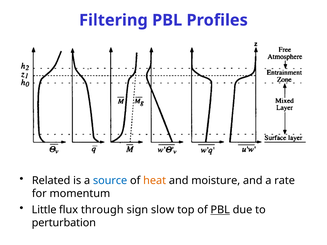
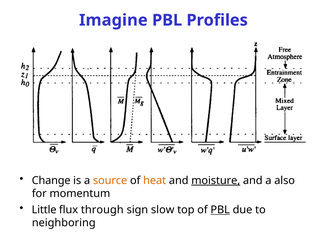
Filtering: Filtering -> Imagine (113, 20)
Related: Related -> Change (51, 181)
source colour: blue -> orange (110, 181)
moisture underline: none -> present (216, 181)
rate: rate -> also (285, 181)
perturbation: perturbation -> neighboring (64, 223)
